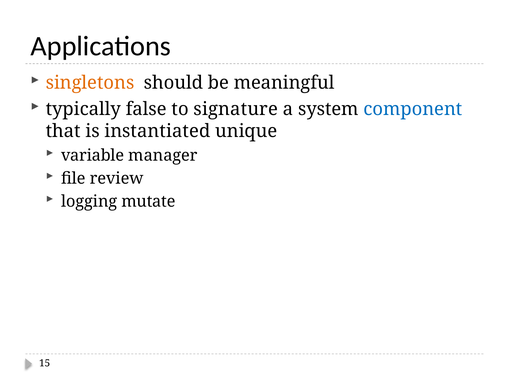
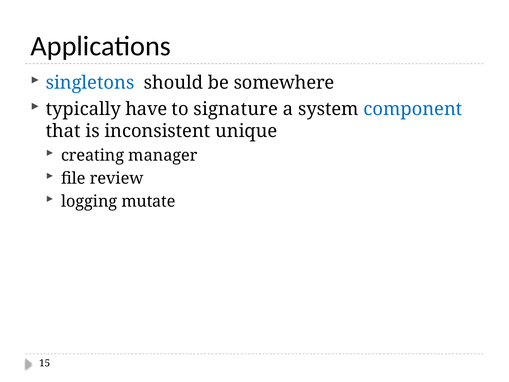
singletons colour: orange -> blue (90, 83)
meaningful: meaningful -> somewhere (284, 83)
false: false -> have (146, 109)
instantiated: instantiated -> inconsistent (157, 131)
variable: variable -> creating (93, 155)
